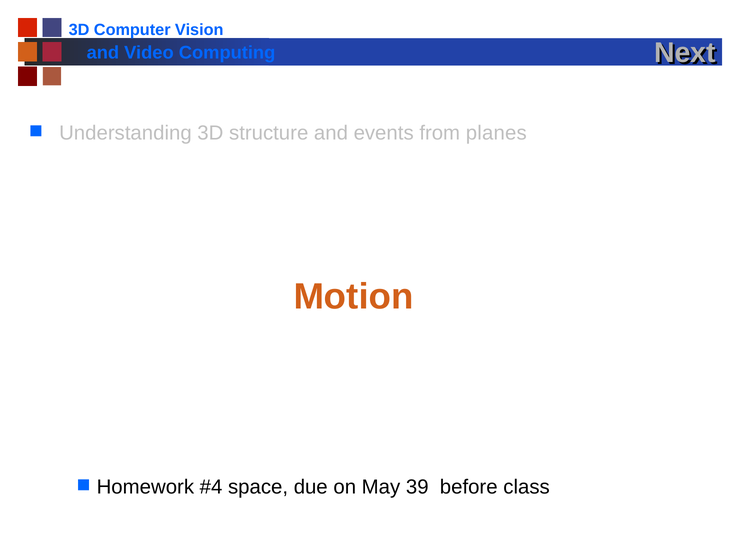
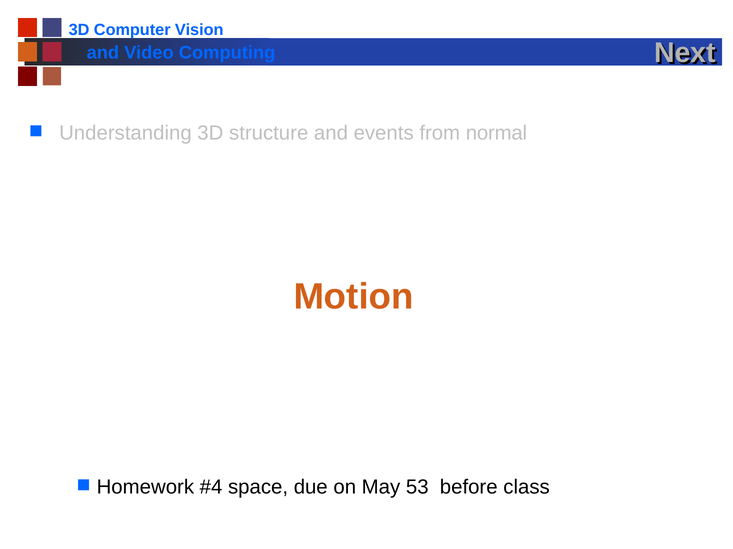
planes: planes -> normal (496, 133)
39: 39 -> 53 (417, 488)
